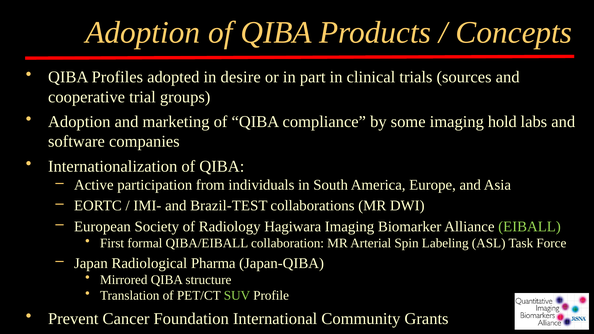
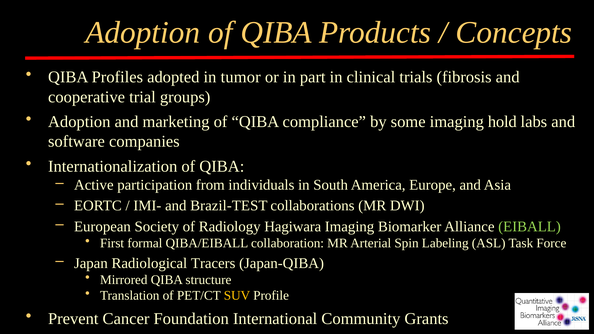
desire: desire -> tumor (241, 77)
sources: sources -> fibrosis (464, 77)
Pharma: Pharma -> Tracers (213, 263)
SUV colour: light green -> yellow (237, 296)
